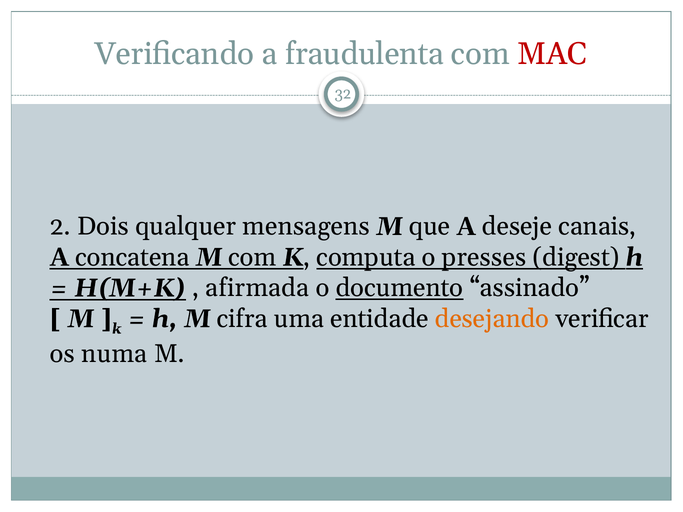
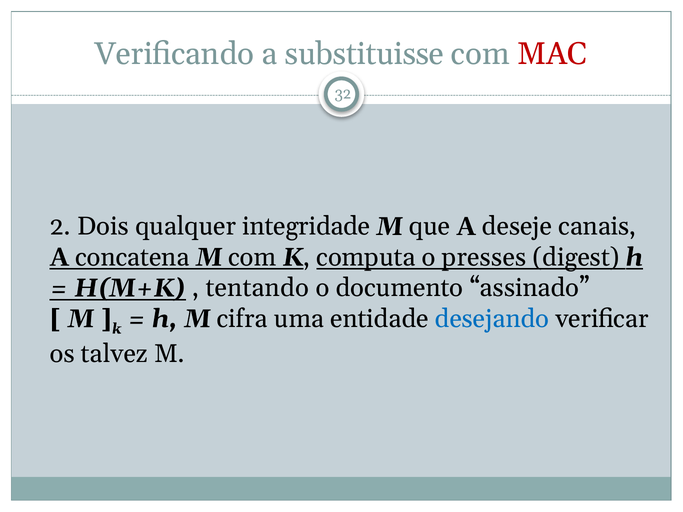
fraudulenta: fraudulenta -> substituisse (364, 54)
mensagens: mensagens -> integridade (306, 227)
afirmada: afirmada -> tentando (257, 288)
documento underline: present -> none (400, 288)
desejando colour: orange -> blue (492, 319)
numa: numa -> talvez (114, 354)
